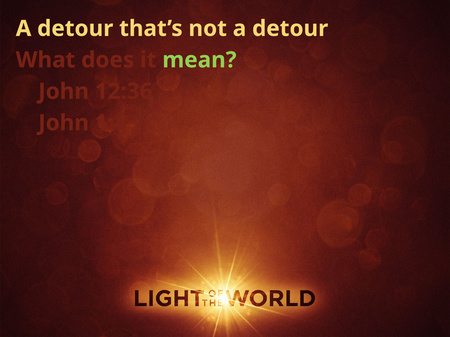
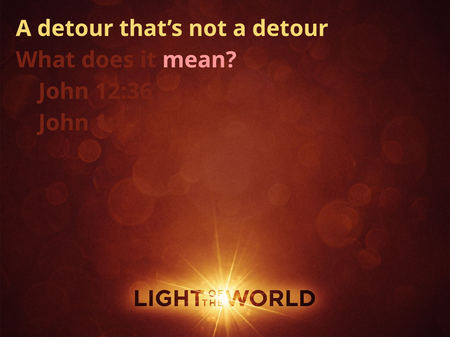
mean colour: light green -> pink (199, 60)
